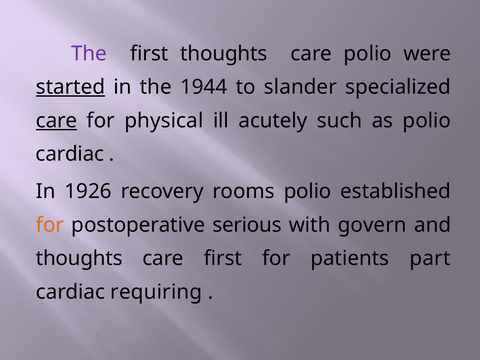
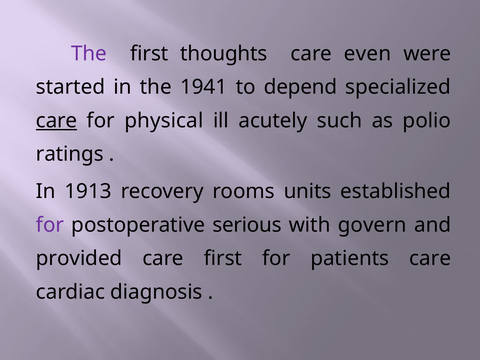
care polio: polio -> even (368, 54)
started underline: present -> none (71, 87)
1944: 1944 -> 1941 (204, 87)
slander: slander -> depend (301, 87)
cardiac: cardiac -> ratings (70, 154)
1926: 1926 -> 1913 (88, 191)
rooms polio: polio -> units (308, 191)
for colour: orange -> purple (50, 225)
thoughts: thoughts -> provided (79, 258)
patients part: part -> care (430, 258)
requiring: requiring -> diagnosis (156, 292)
